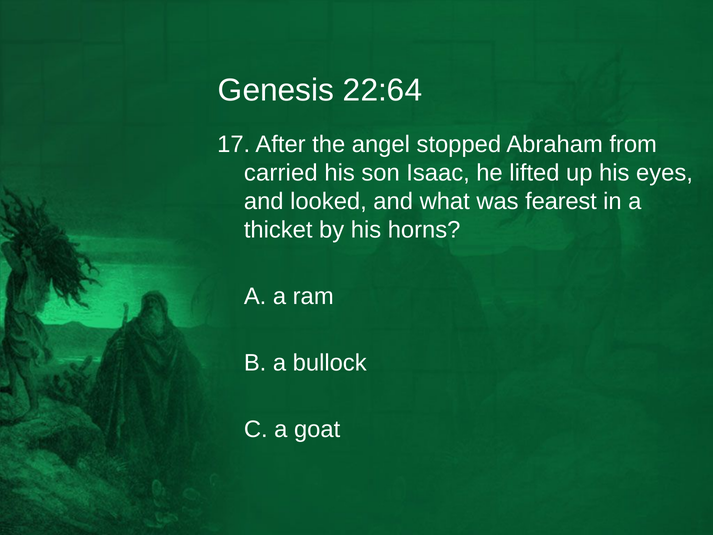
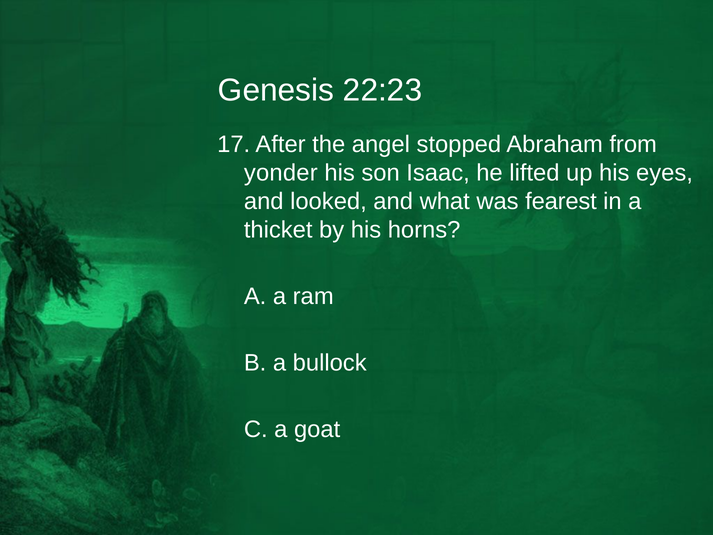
22:64: 22:64 -> 22:23 (383, 90)
carried: carried -> yonder (281, 173)
